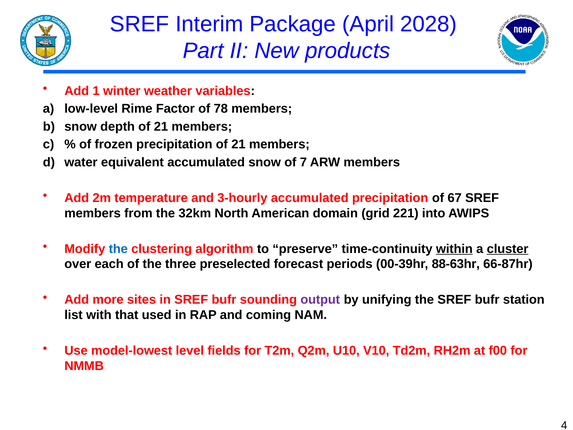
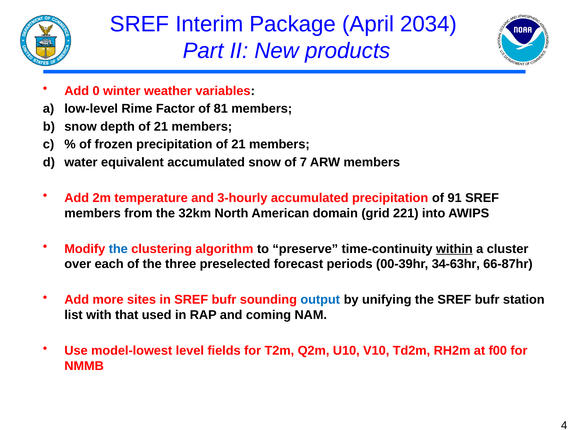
2028: 2028 -> 2034 (429, 24)
1: 1 -> 0 (96, 91)
78: 78 -> 81 (221, 109)
67: 67 -> 91 (455, 198)
cluster underline: present -> none (508, 249)
88-63hr: 88-63hr -> 34-63hr (456, 264)
output colour: purple -> blue (320, 300)
